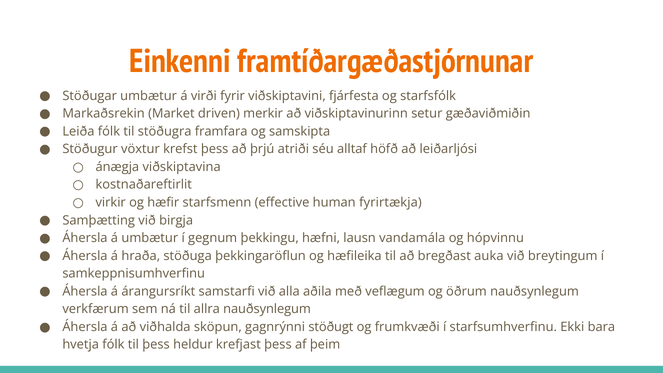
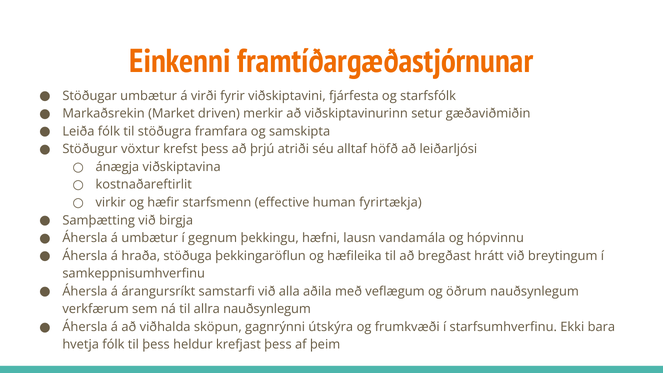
auka: auka -> hrátt (489, 256)
stöðugt: stöðugt -> útskýra (331, 327)
